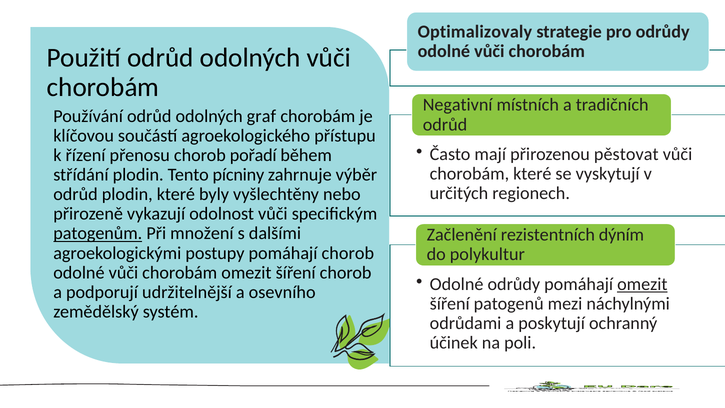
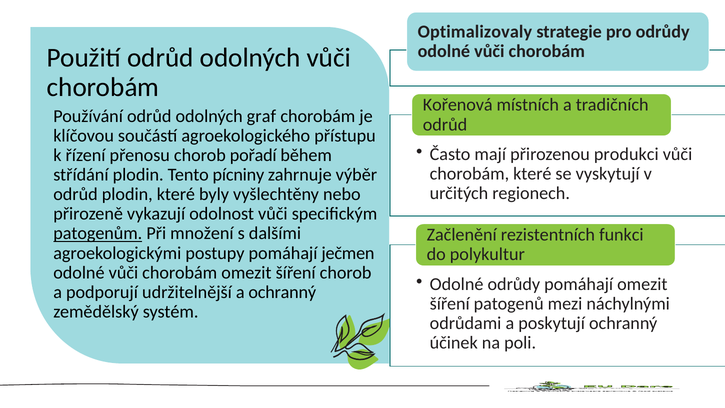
Negativní: Negativní -> Kořenová (458, 105)
pěstovat: pěstovat -> produkci (626, 154)
dýním: dýním -> funkci (621, 235)
pomáhají chorob: chorob -> ječmen (348, 253)
omezit underline: present -> none (642, 284)
a osevního: osevního -> ochranný (282, 292)
